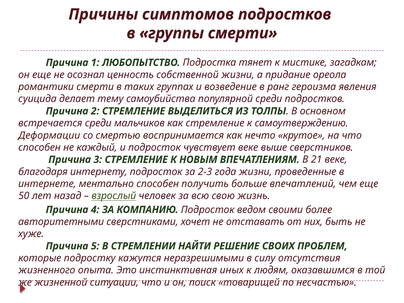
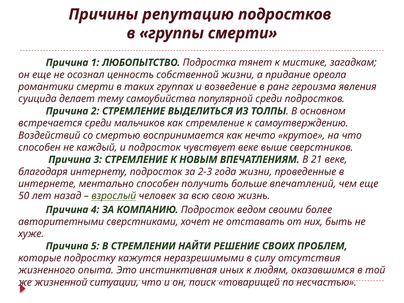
симптомов: симптомов -> репутацию (188, 14)
Деформации: Деформации -> Воздействий (49, 135)
